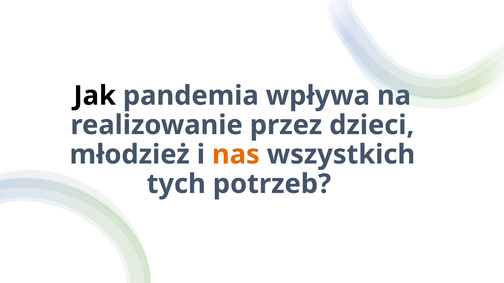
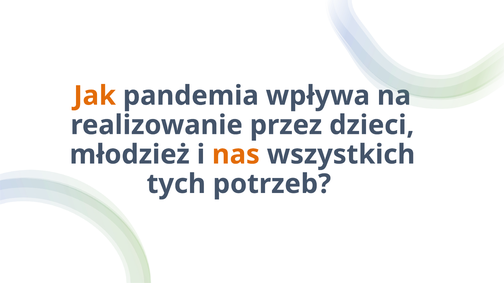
Jak colour: black -> orange (95, 96)
